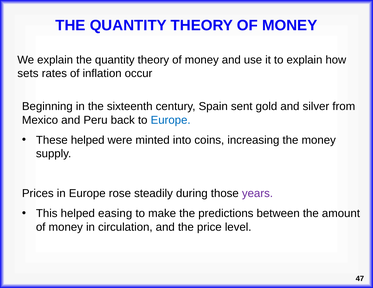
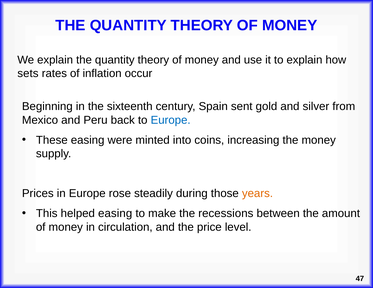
These helped: helped -> easing (88, 140)
years colour: purple -> orange (257, 194)
predictions: predictions -> recessions (226, 214)
